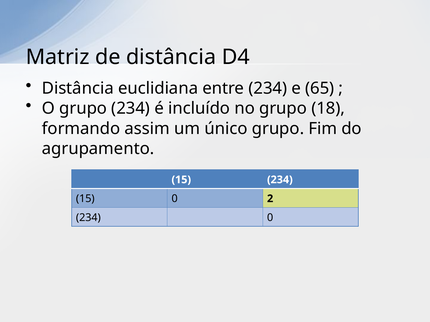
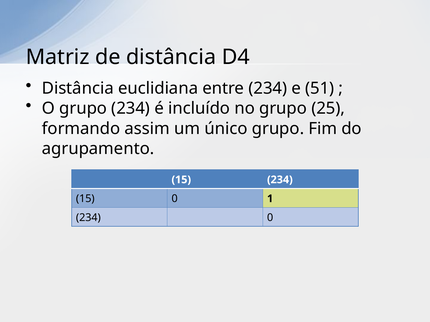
65: 65 -> 51 (320, 89)
18: 18 -> 25 (328, 109)
2: 2 -> 1 (270, 199)
